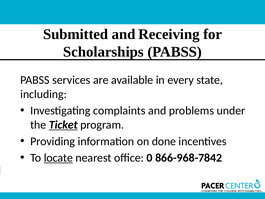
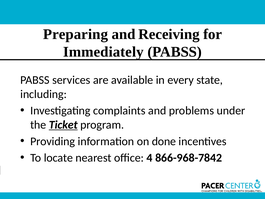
Submitted: Submitted -> Preparing (76, 34)
Scholarships: Scholarships -> Immediately (103, 52)
locate underline: present -> none (58, 158)
0: 0 -> 4 (150, 158)
